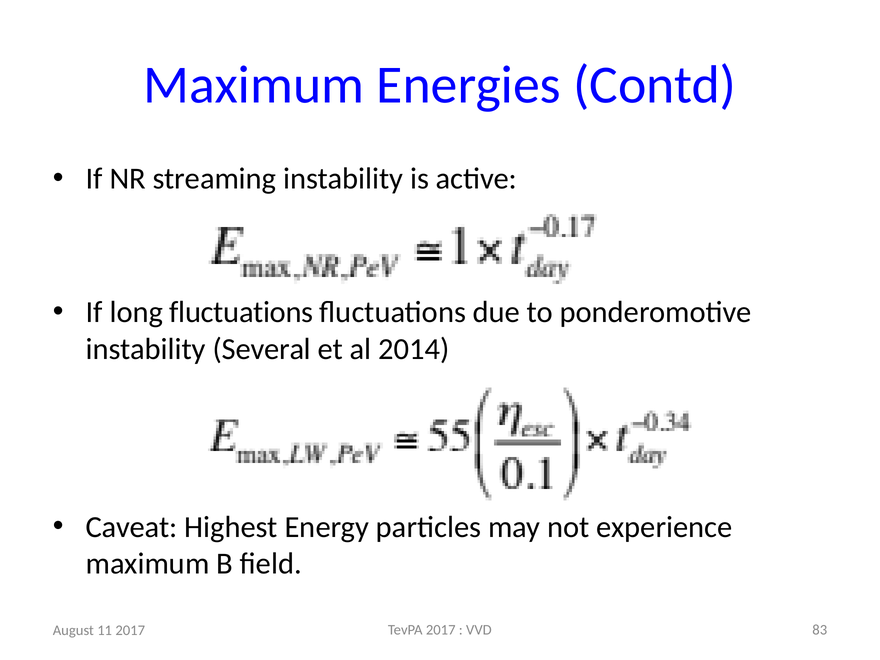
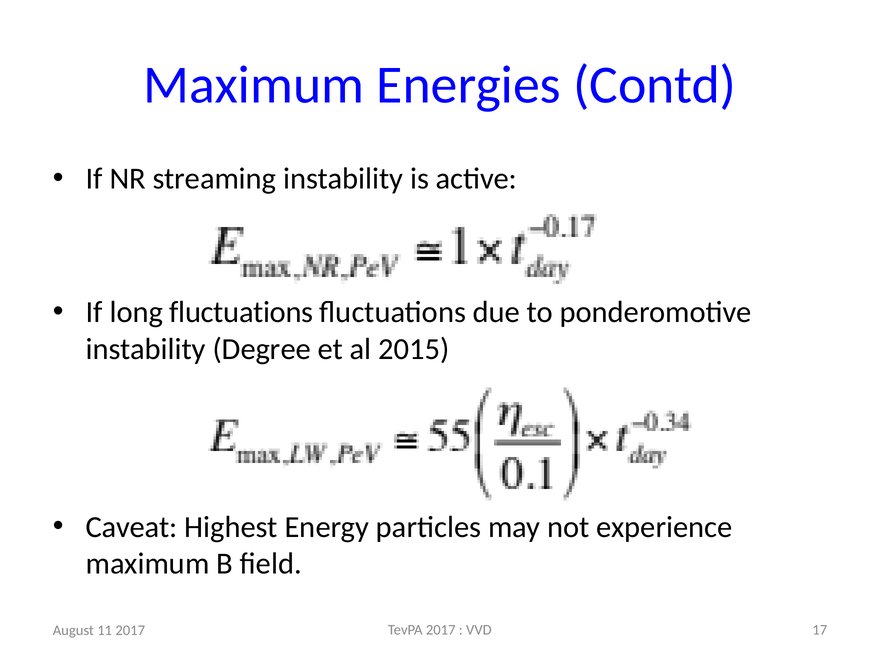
Several: Several -> Degree (262, 349)
2014: 2014 -> 2015 (414, 349)
83: 83 -> 17 (820, 630)
